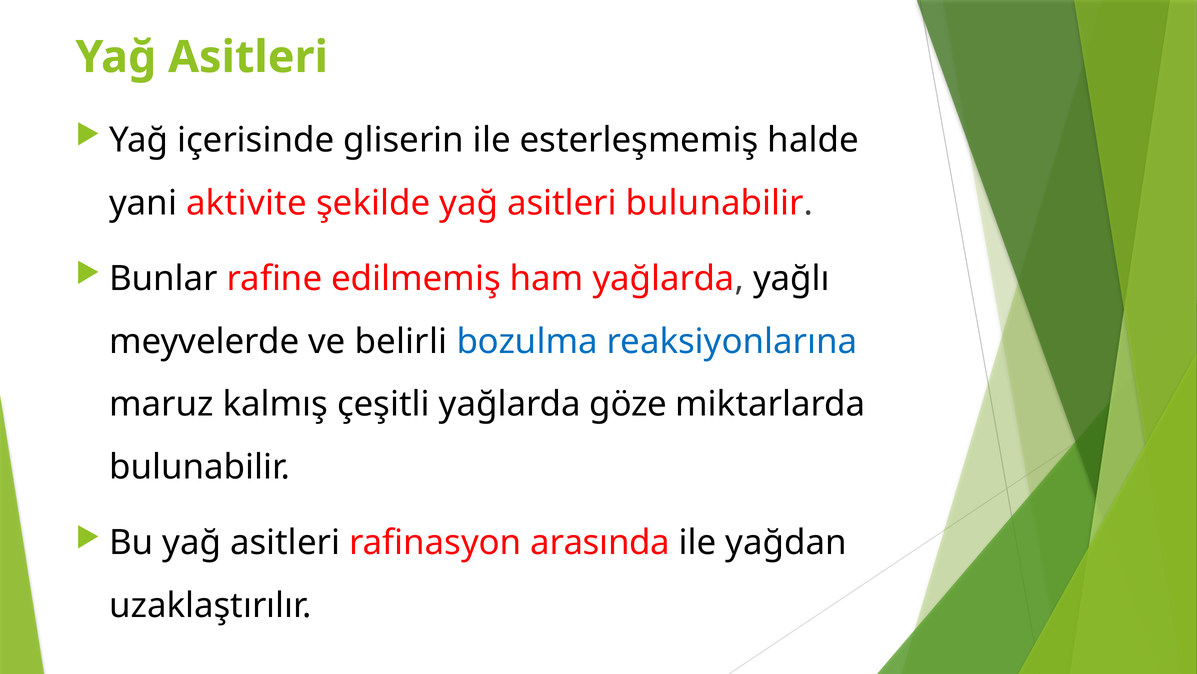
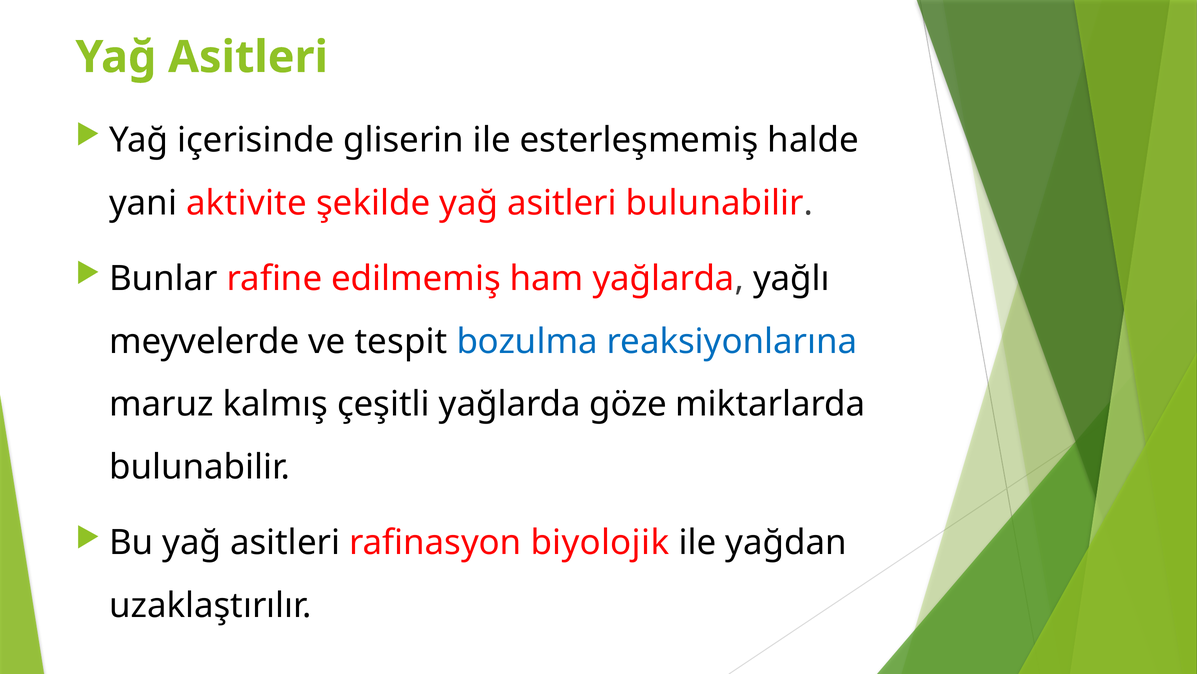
belirli: belirli -> tespit (401, 341)
arasında: arasında -> biyolojik (600, 542)
